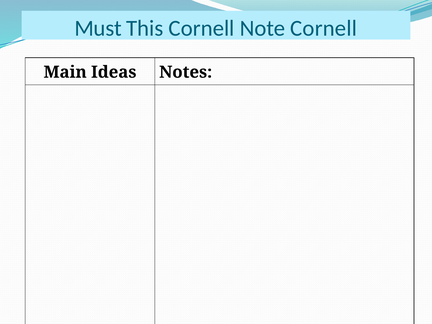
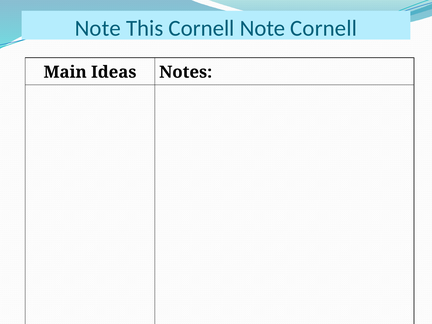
Must: Must -> Note (98, 28)
